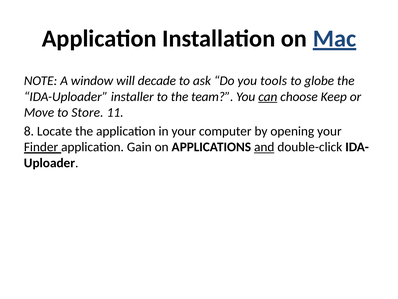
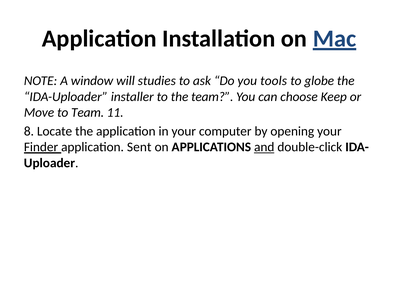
decade: decade -> studies (157, 81)
can underline: present -> none (268, 96)
to Store: Store -> Team (88, 112)
Gain: Gain -> Sent (139, 147)
